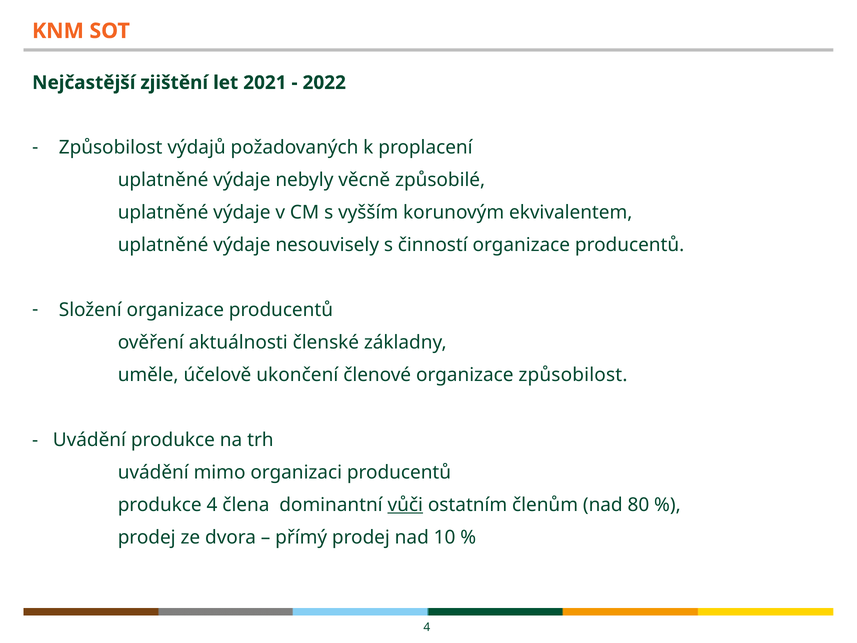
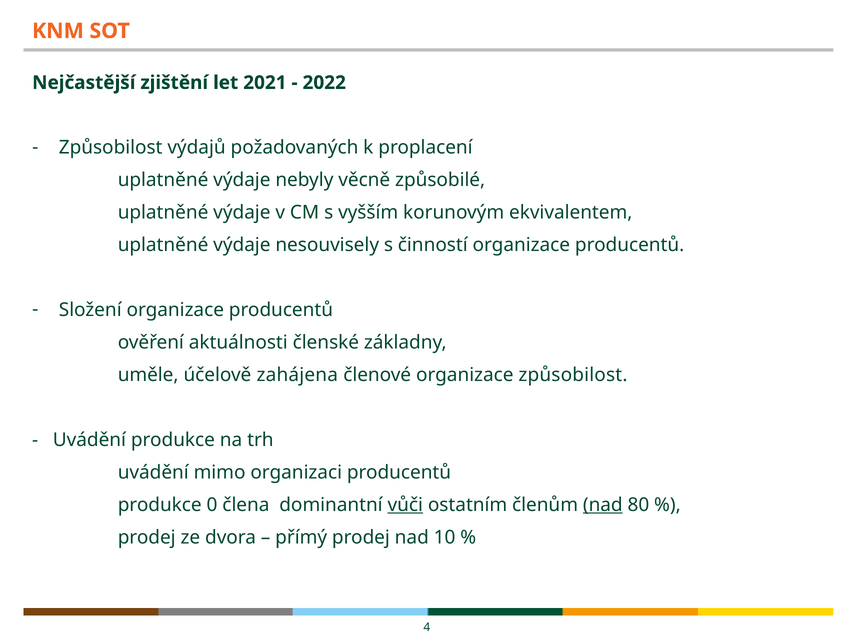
ukončení: ukončení -> zahájena (297, 375)
produkce 4: 4 -> 0 (212, 505)
nad underline: none -> present (603, 505)
